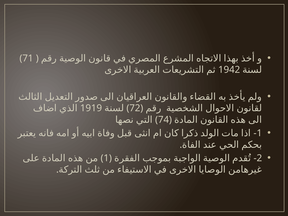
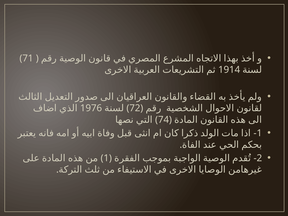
1942: 1942 -> 1914 (229, 70)
1919: 1919 -> 1976 (91, 108)
